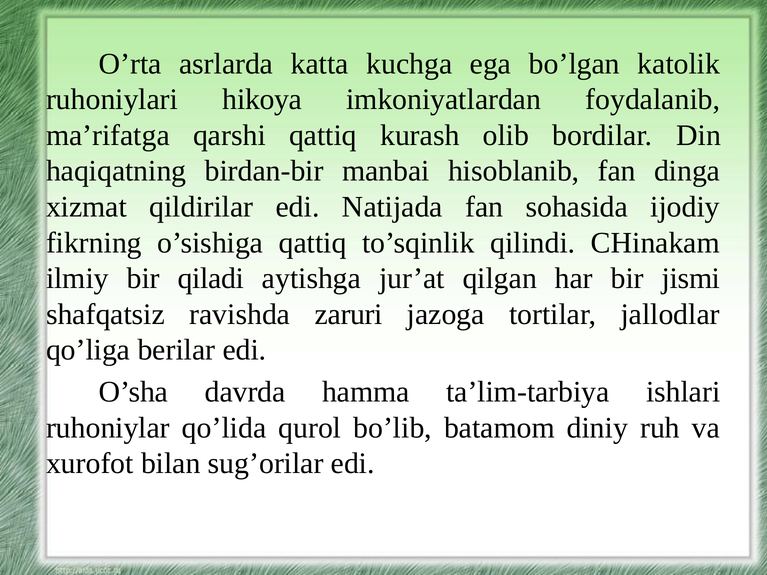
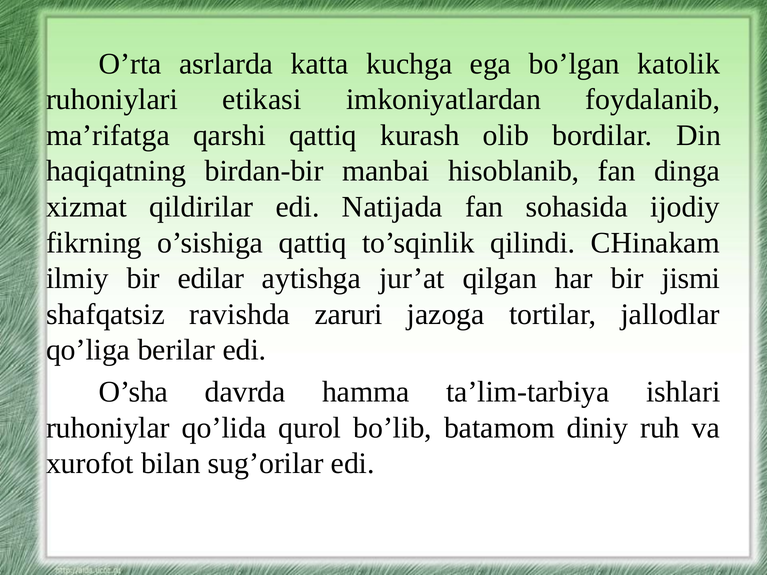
hikoya: hikoya -> etikasi (262, 100)
qiladi: qiladi -> edilar (211, 279)
